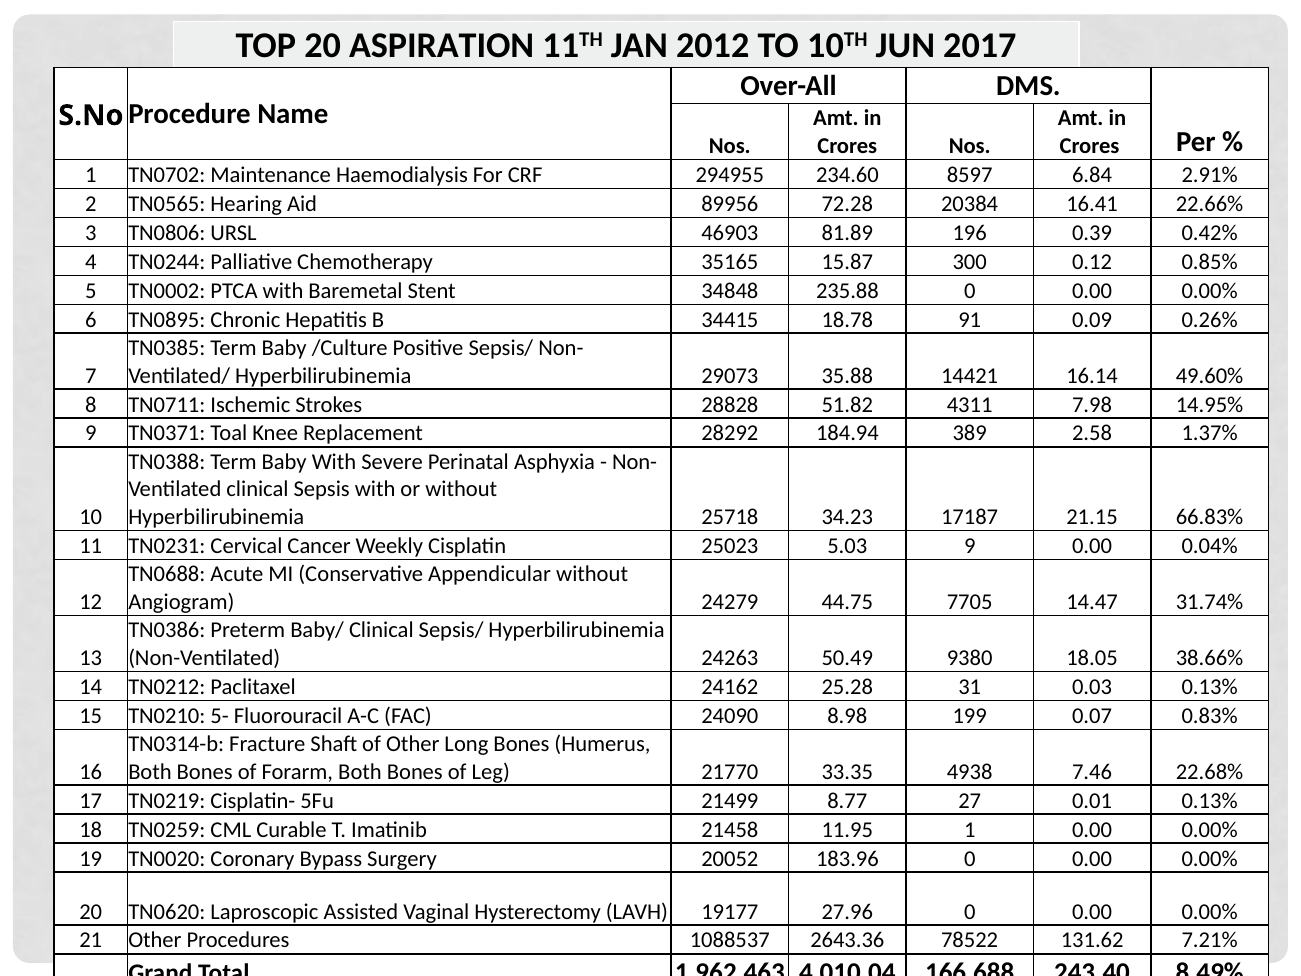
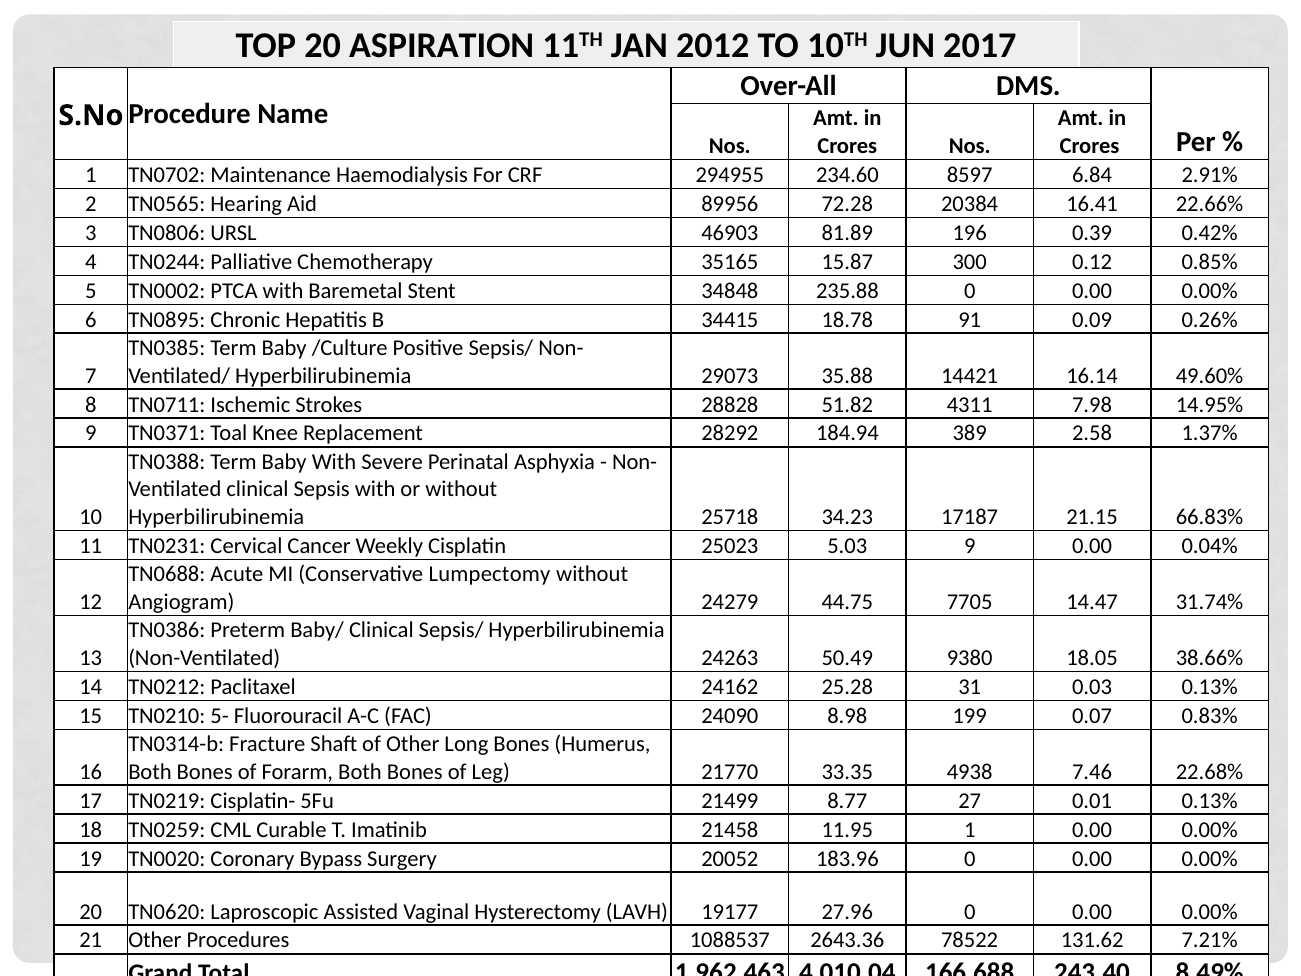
Appendicular: Appendicular -> Lumpectomy (489, 574)
